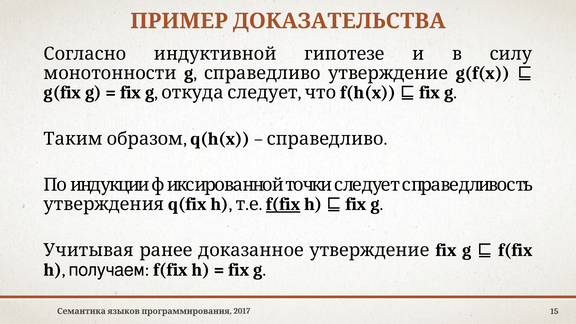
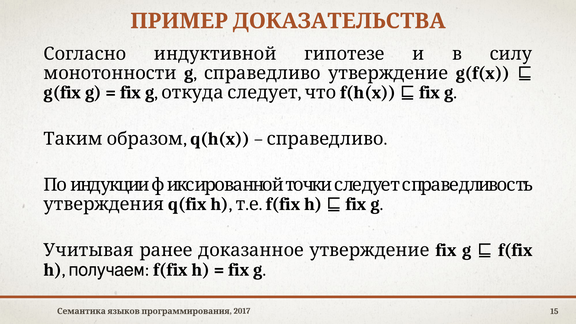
f(fix underline: present -> none (283, 204)
